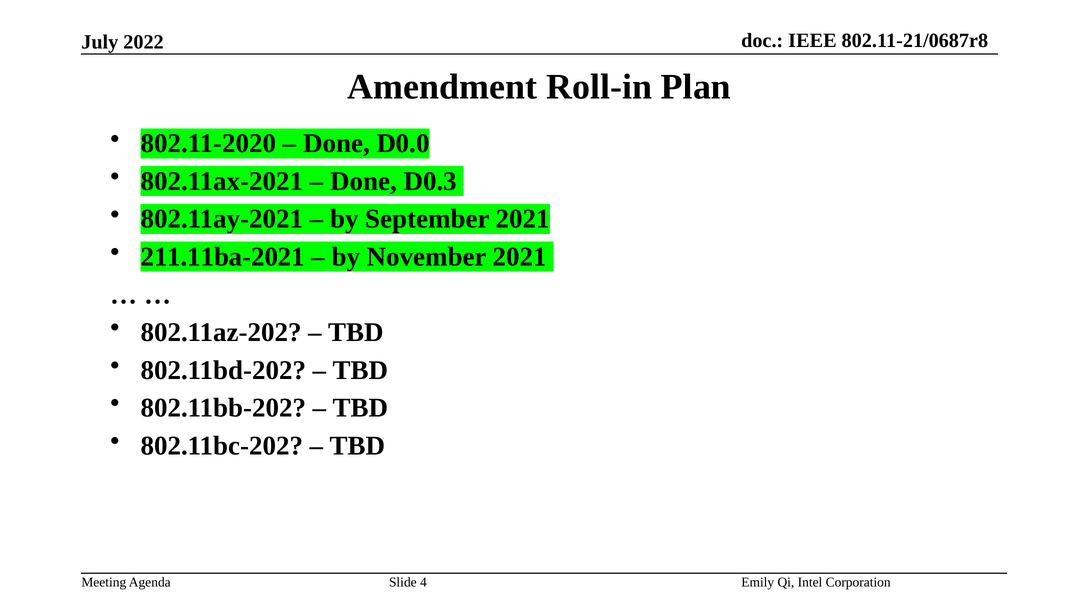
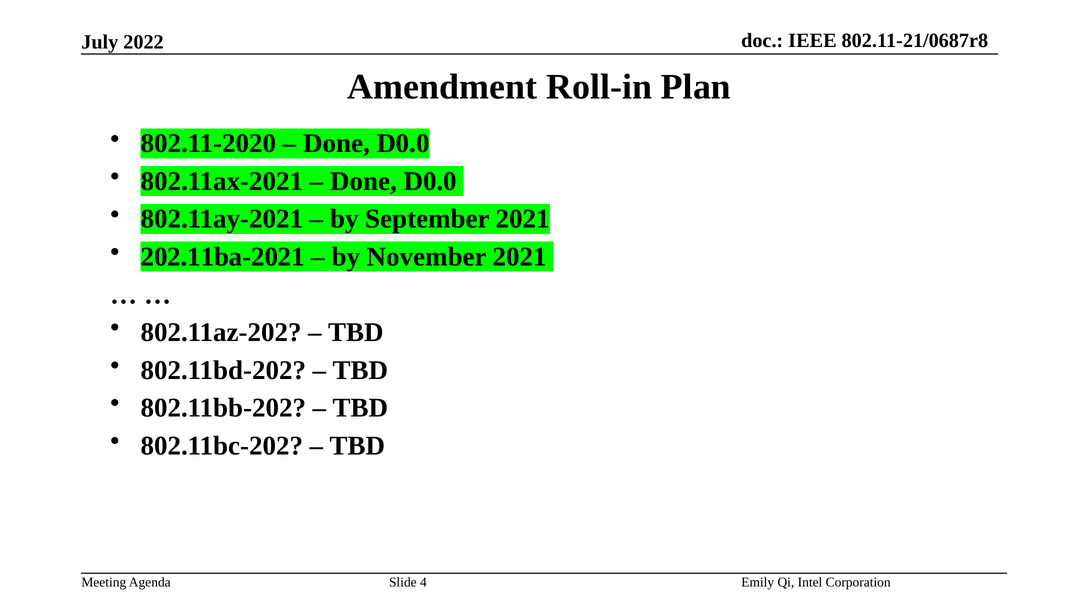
D0.3: D0.3 -> D0.0 (430, 181)
211.11ba-2021: 211.11ba-2021 -> 202.11ba-2021 (223, 257)
